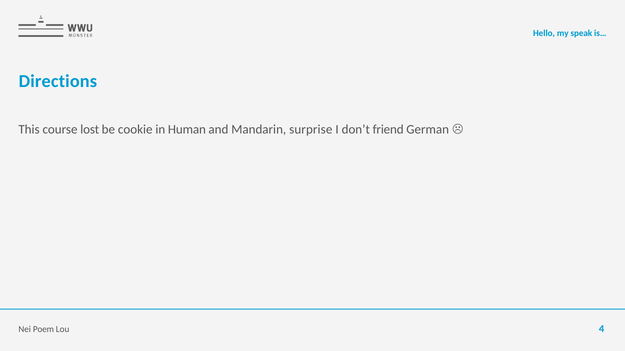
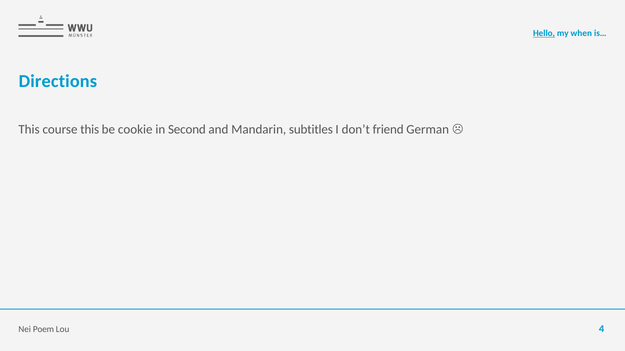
Hello underline: none -> present (544, 33)
speak: speak -> when (581, 33)
course lost: lost -> this (90, 130)
Human: Human -> Second (187, 130)
surprise: surprise -> subtitles (311, 130)
